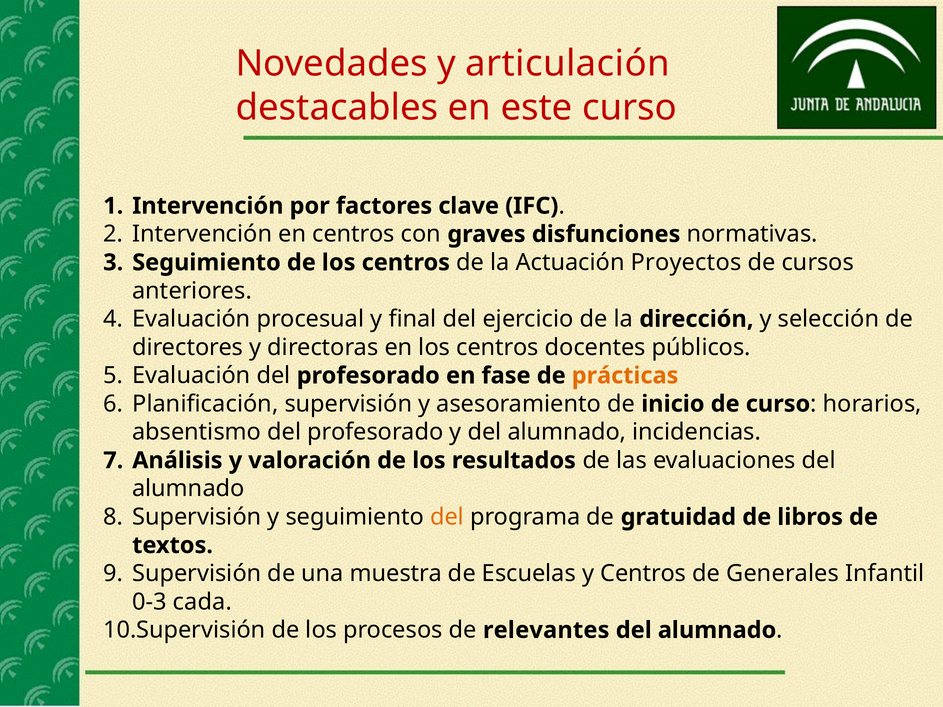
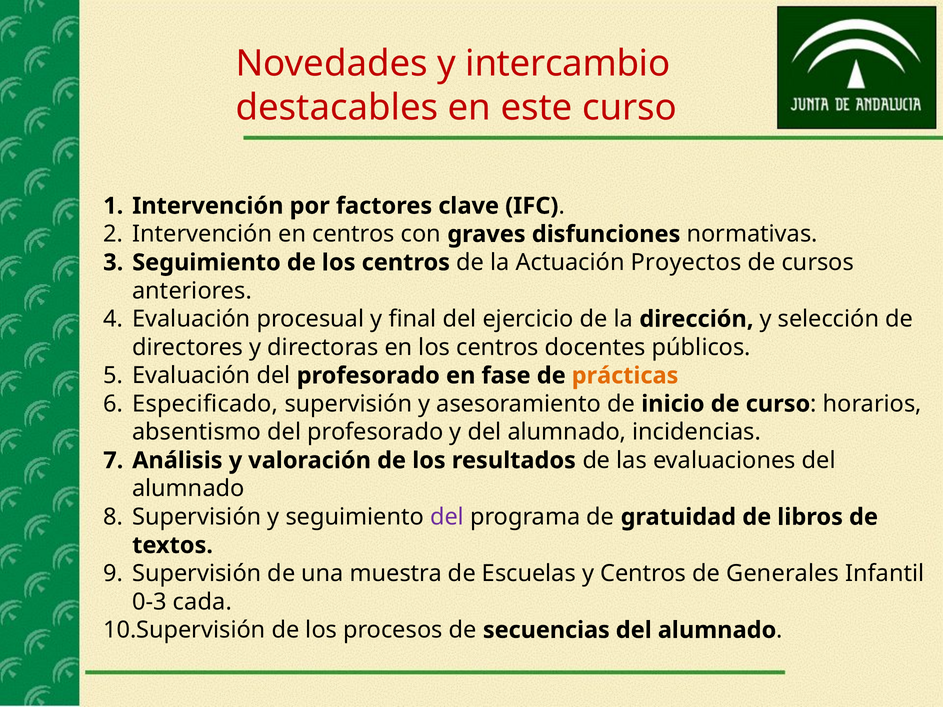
articulación: articulación -> intercambio (568, 64)
Planificación: Planificación -> Especificado (205, 404)
del colour: orange -> purple (447, 517)
relevantes: relevantes -> secuencias (546, 630)
